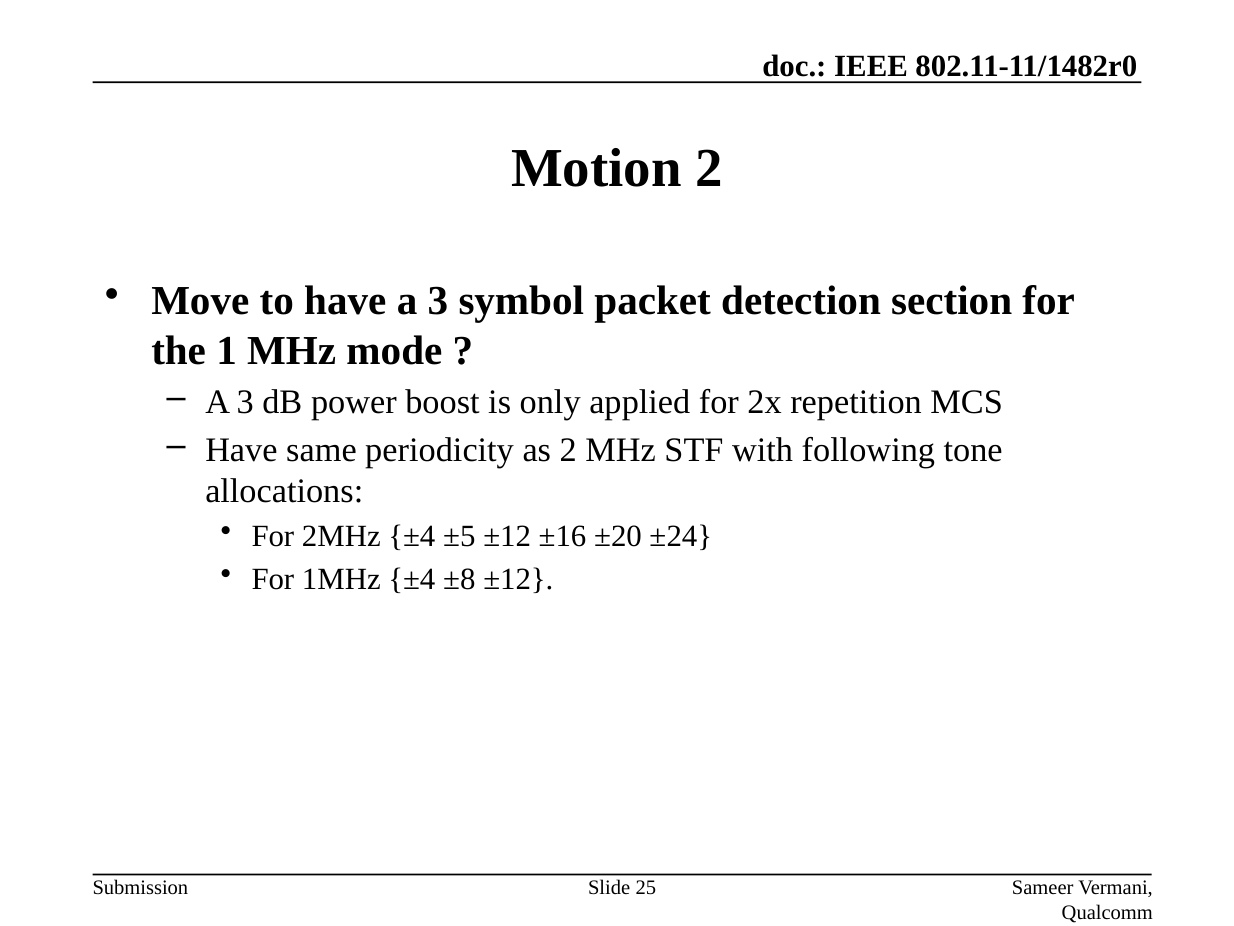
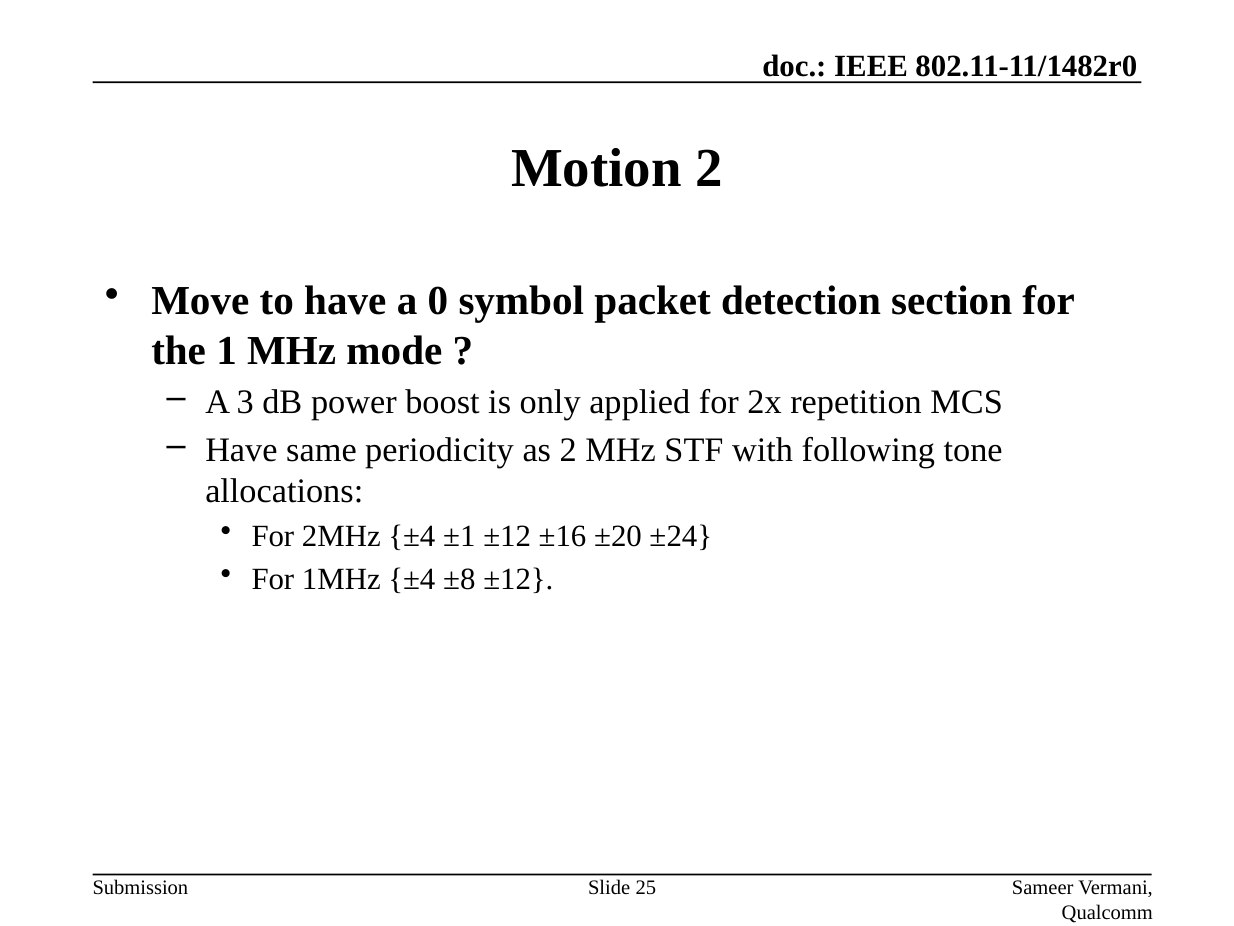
have a 3: 3 -> 0 (438, 301)
±5: ±5 -> ±1 (459, 536)
